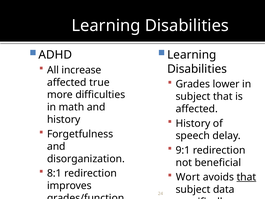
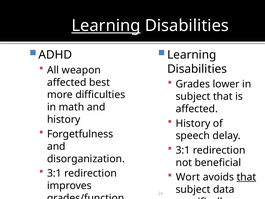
Learning underline: none -> present (106, 26)
increase: increase -> weapon (81, 70)
true: true -> best (100, 82)
9:1: 9:1 -> 3:1 (183, 150)
8:1: 8:1 -> 3:1 (54, 173)
